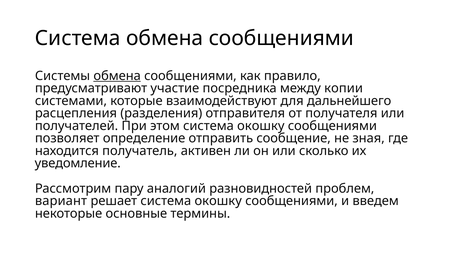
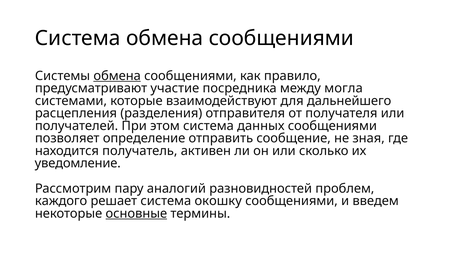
копии: копии -> могла (344, 89)
этом система окошку: окошку -> данных (261, 126)
вариант: вариант -> каждого (61, 201)
основные underline: none -> present (136, 214)
